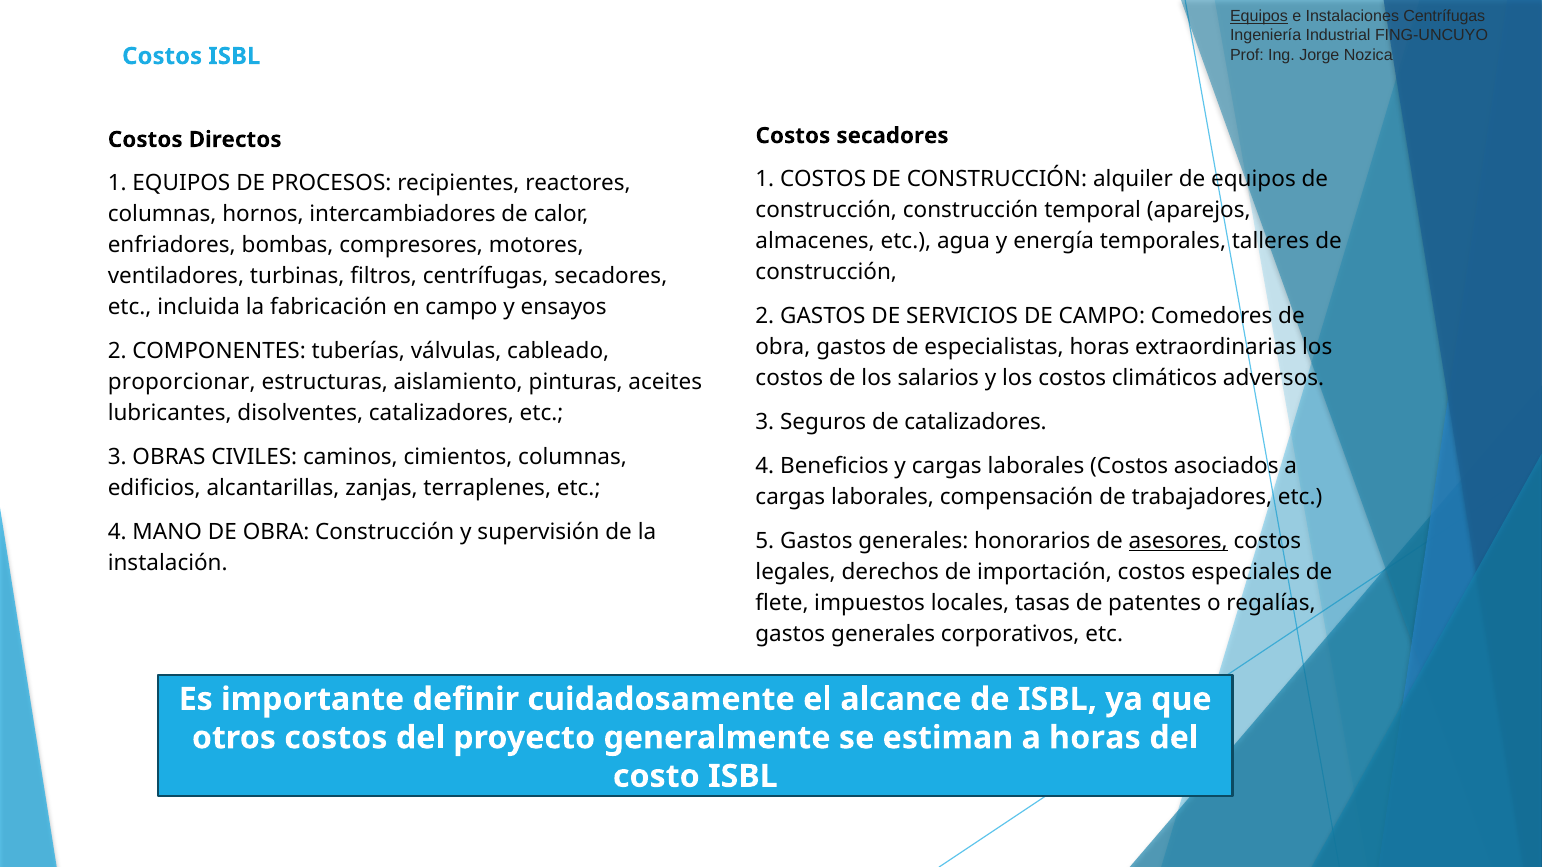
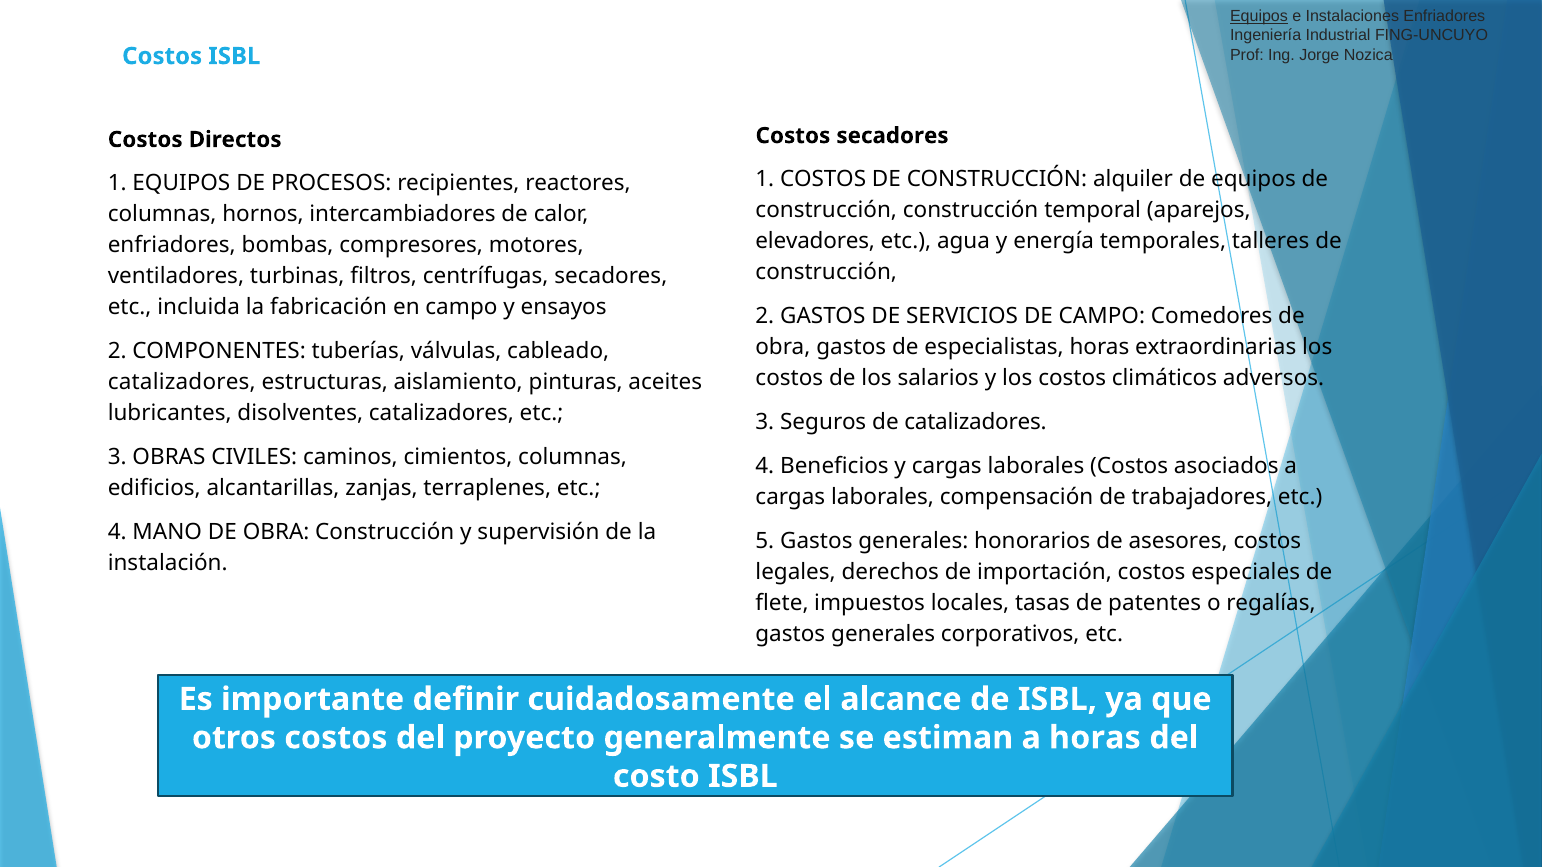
Instalaciones Centrífugas: Centrífugas -> Enfriadores (1444, 16)
almacenes: almacenes -> elevadores (815, 242)
proporcionar: proporcionar -> catalizadores (182, 382)
asesores underline: present -> none (1178, 541)
